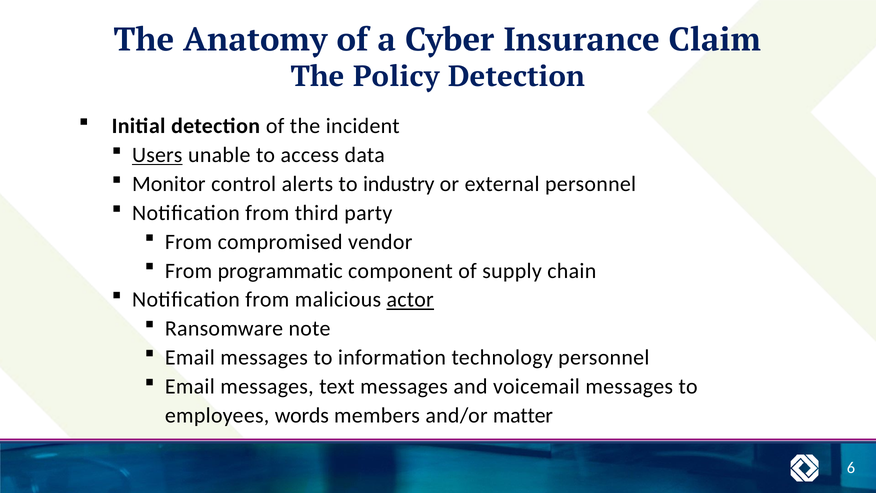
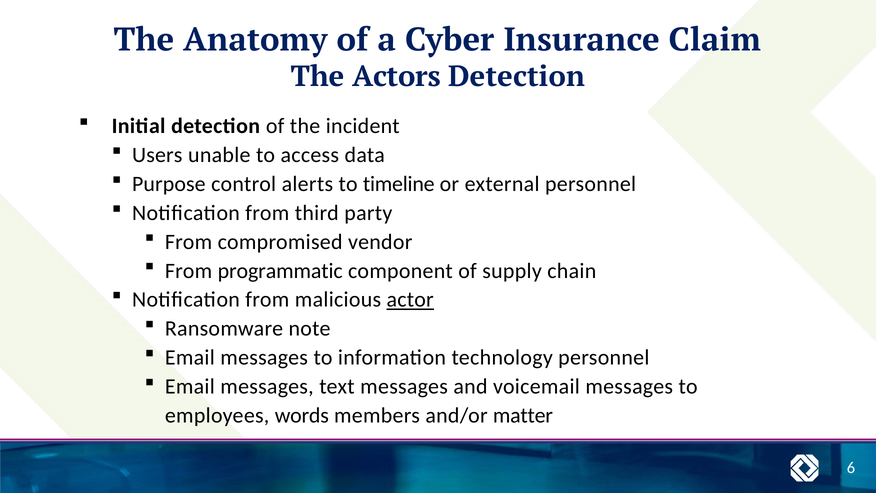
Policy: Policy -> Actors (397, 77)
Users underline: present -> none (157, 155)
Monitor: Monitor -> Purpose (169, 184)
industry: industry -> timeline (399, 184)
